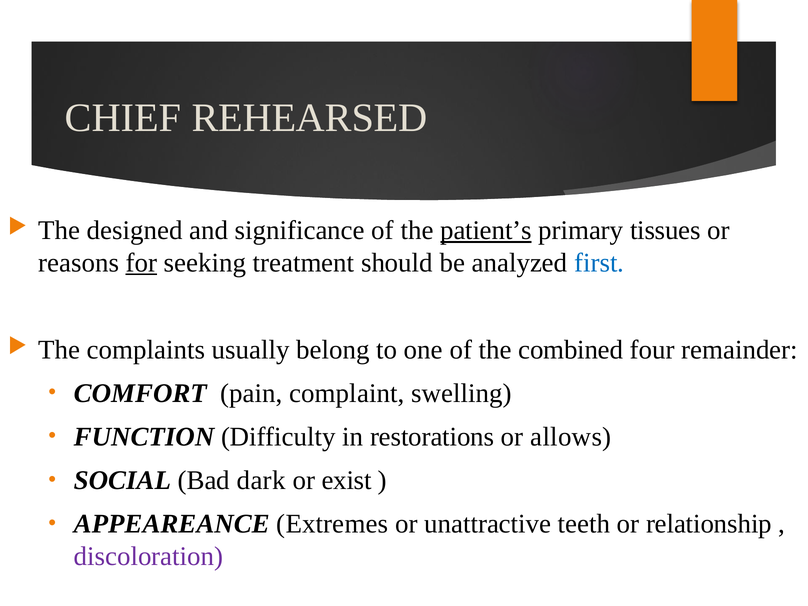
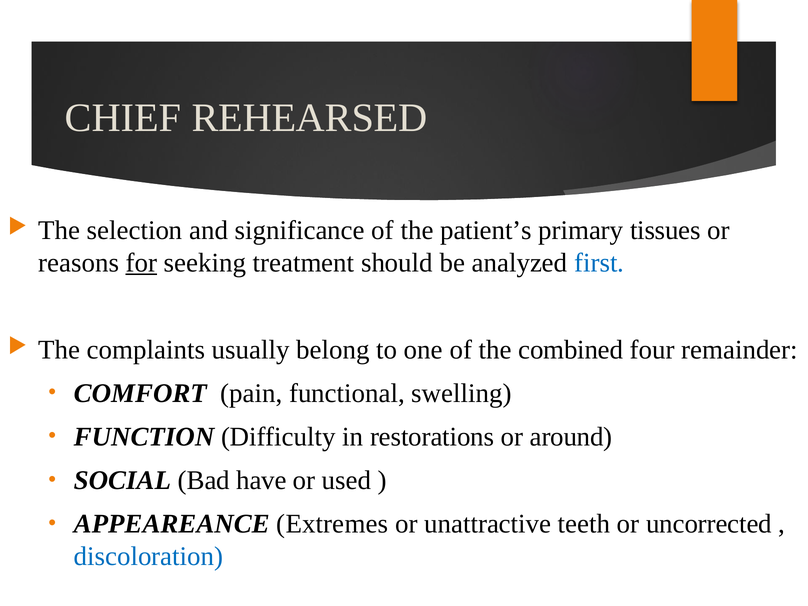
designed: designed -> selection (135, 230)
patient’s underline: present -> none (486, 230)
complaint: complaint -> functional (347, 393)
allows: allows -> around (571, 437)
dark: dark -> have (261, 480)
exist: exist -> used (347, 480)
relationship: relationship -> uncorrected (709, 524)
discoloration colour: purple -> blue (148, 556)
